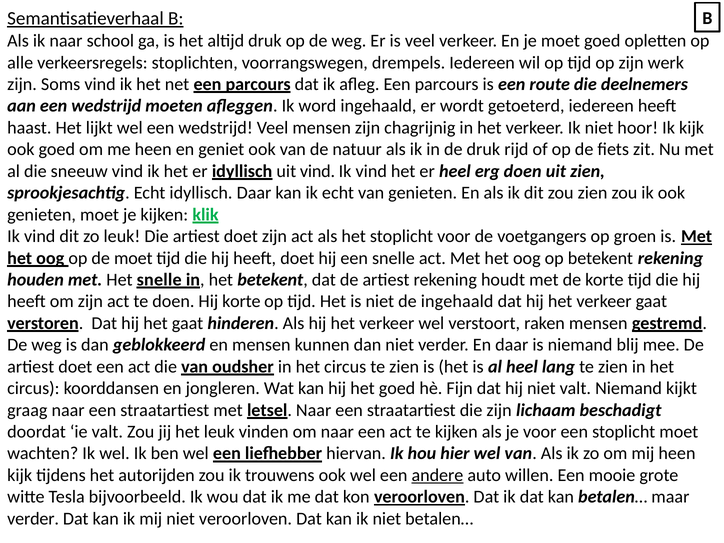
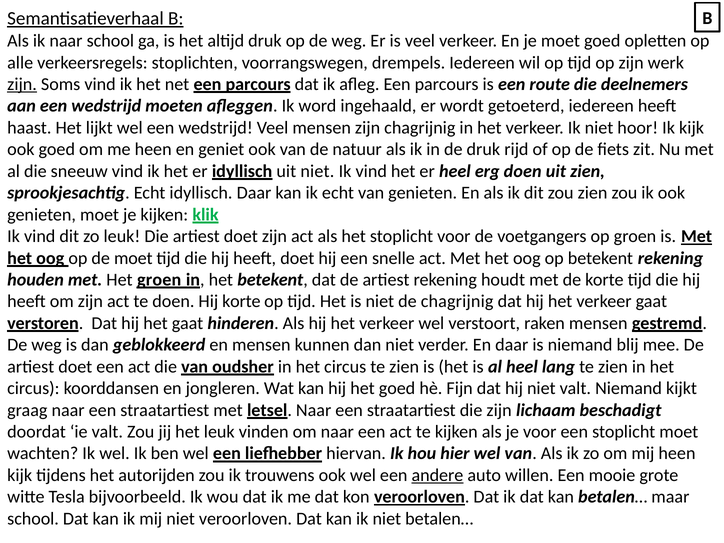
zijn underline: none -> present (22, 84)
uit vind: vind -> niet (317, 171)
Het snelle: snelle -> groen (159, 280)
de ingehaald: ingehaald -> chagrijnig (457, 301)
verder: verder -> school (33, 519)
